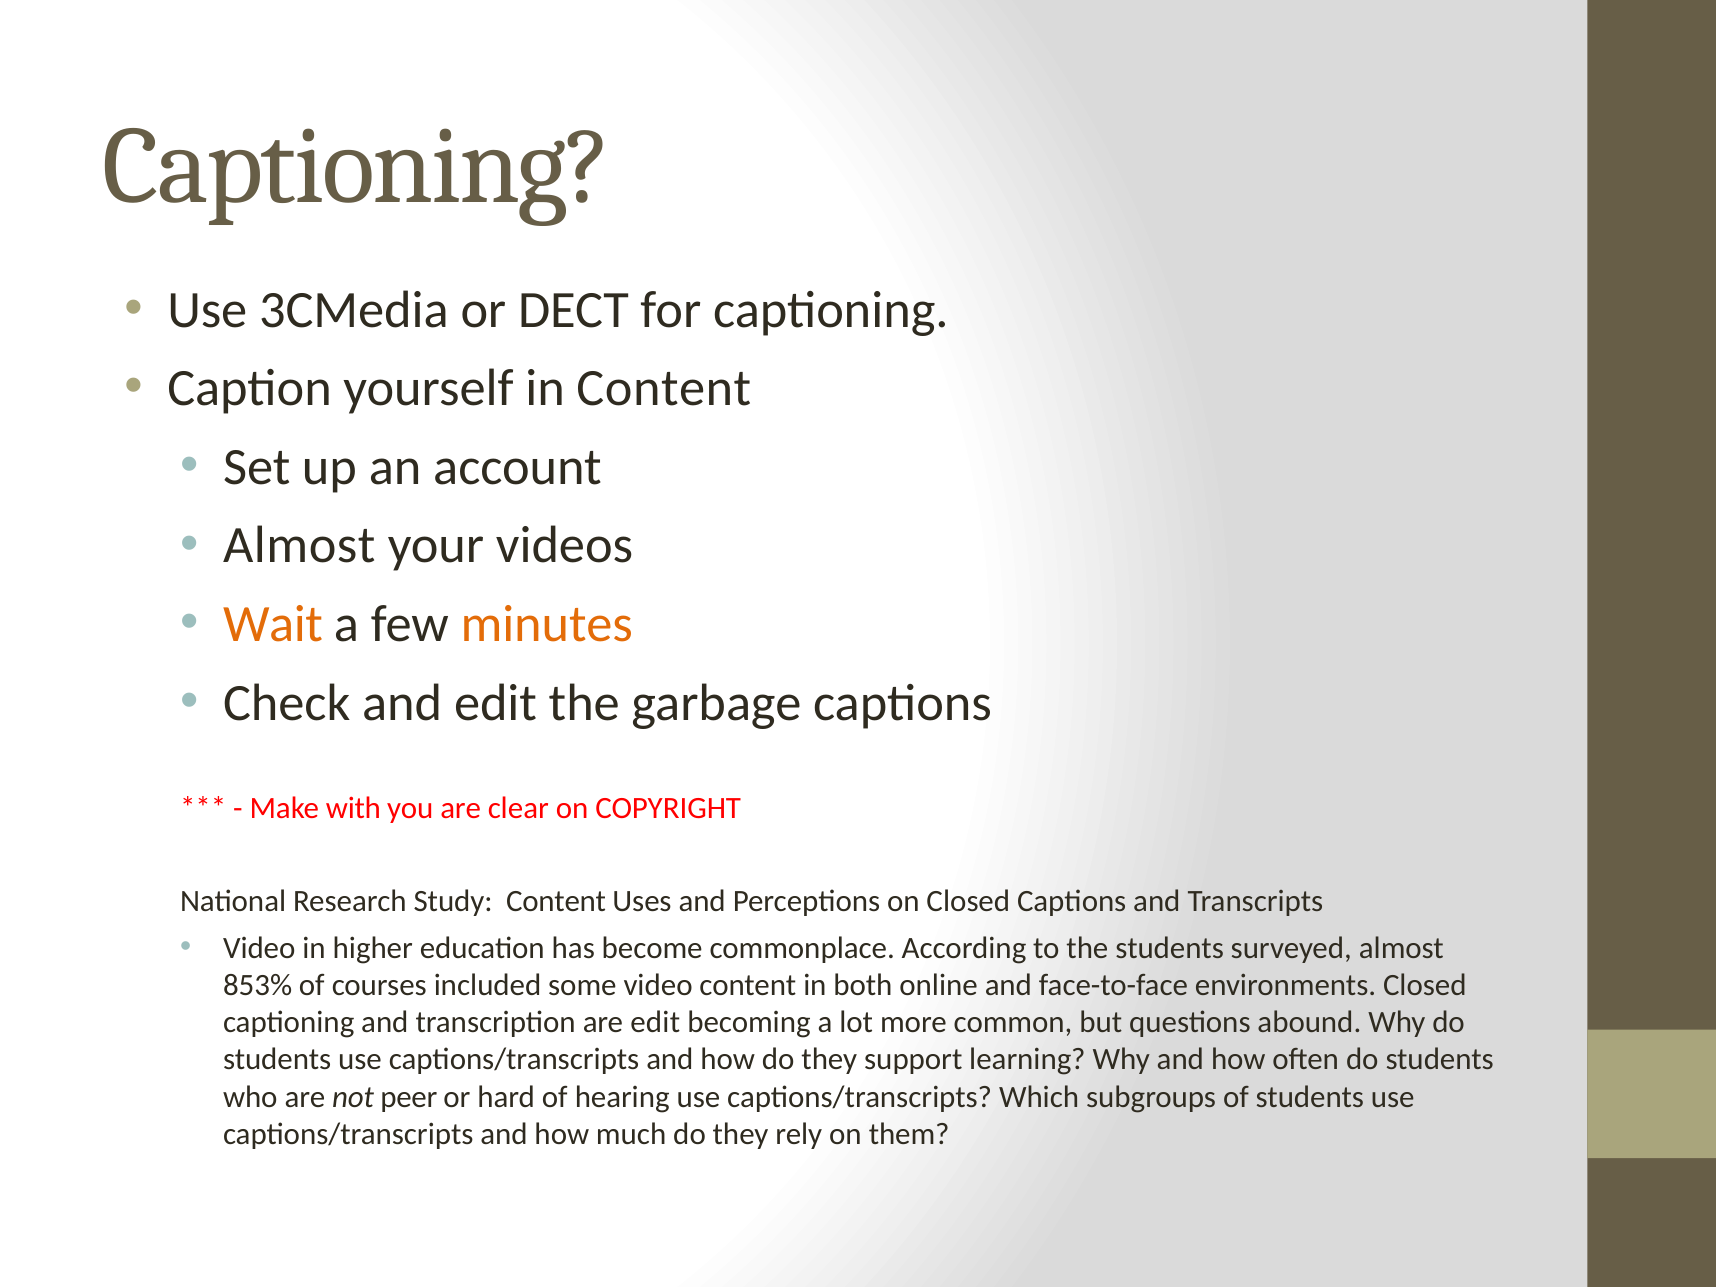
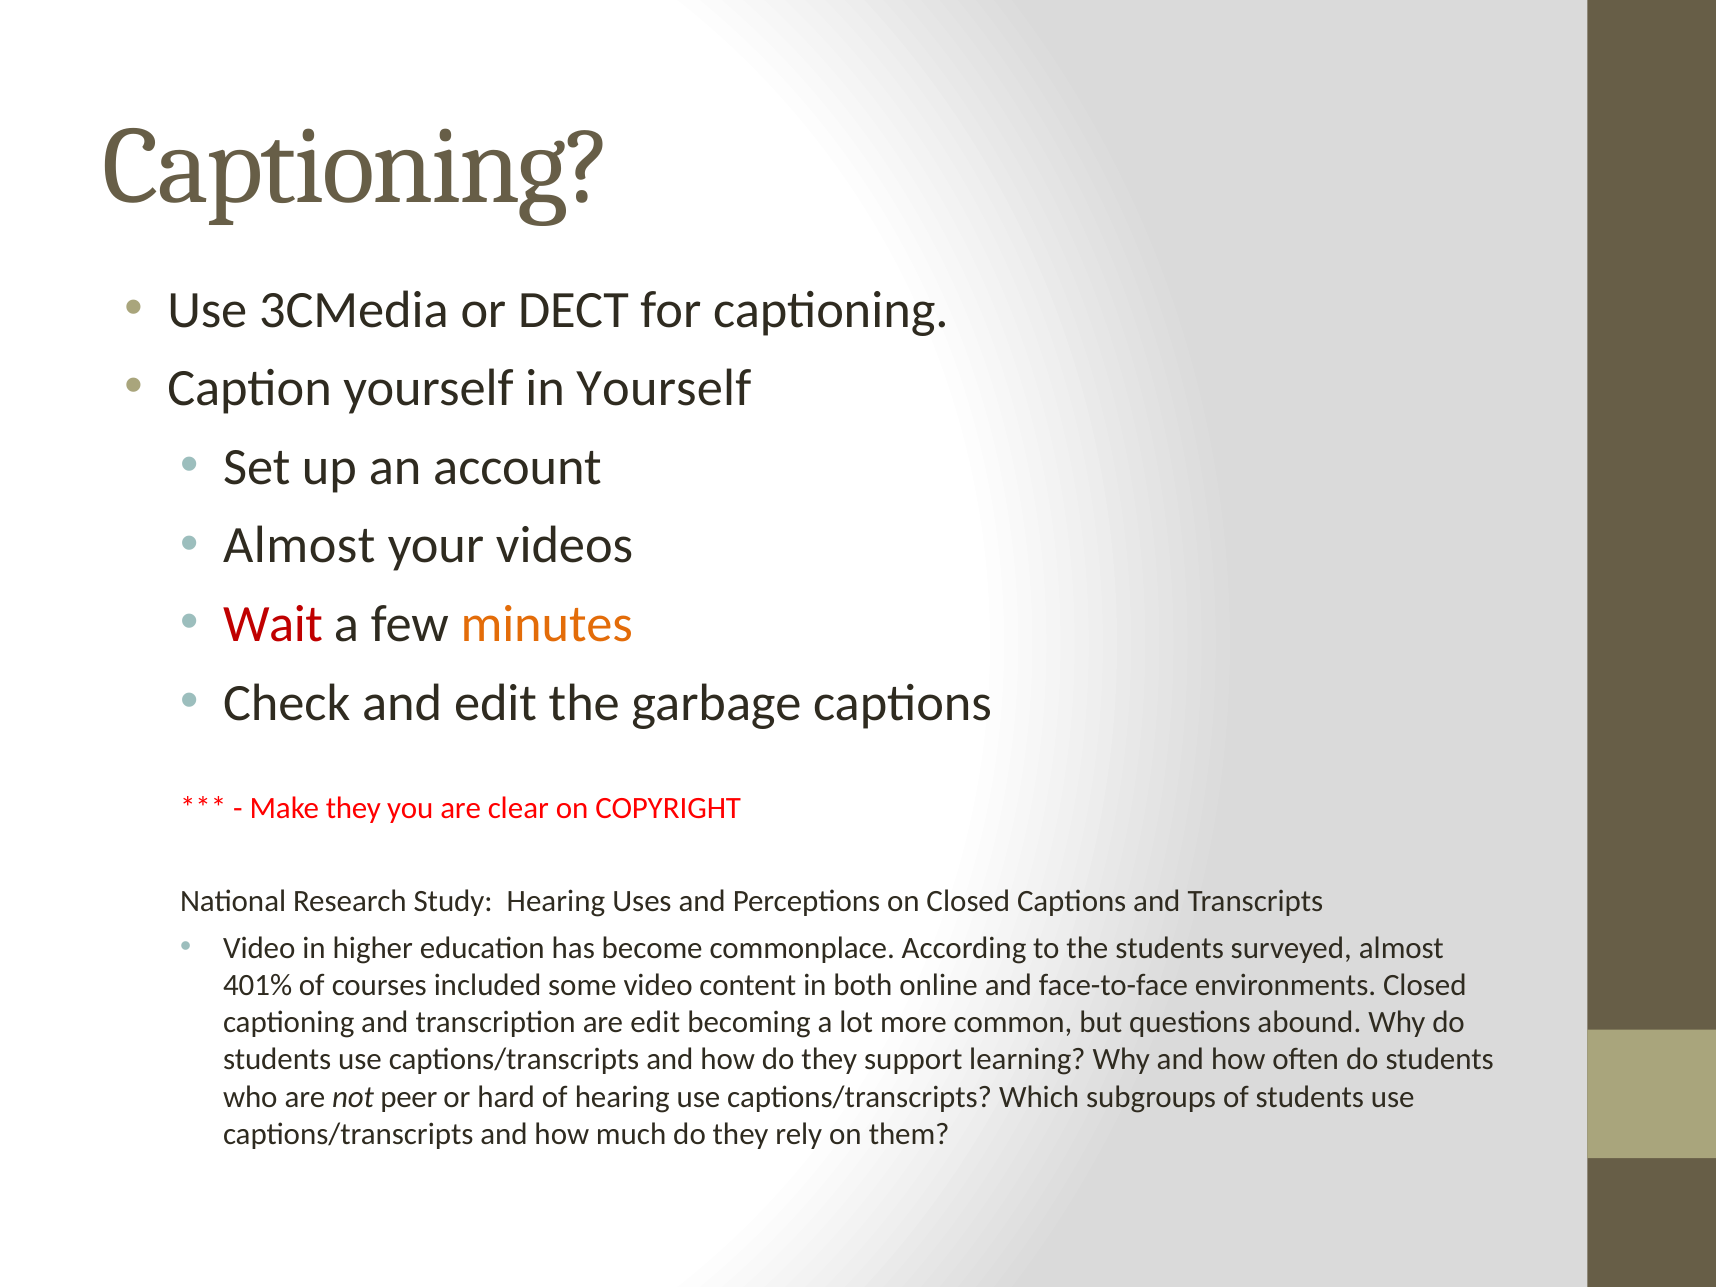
in Content: Content -> Yourself (664, 388)
Wait colour: orange -> red (273, 624)
Make with: with -> they (353, 808)
Study Content: Content -> Hearing (556, 901)
853%: 853% -> 401% (258, 985)
